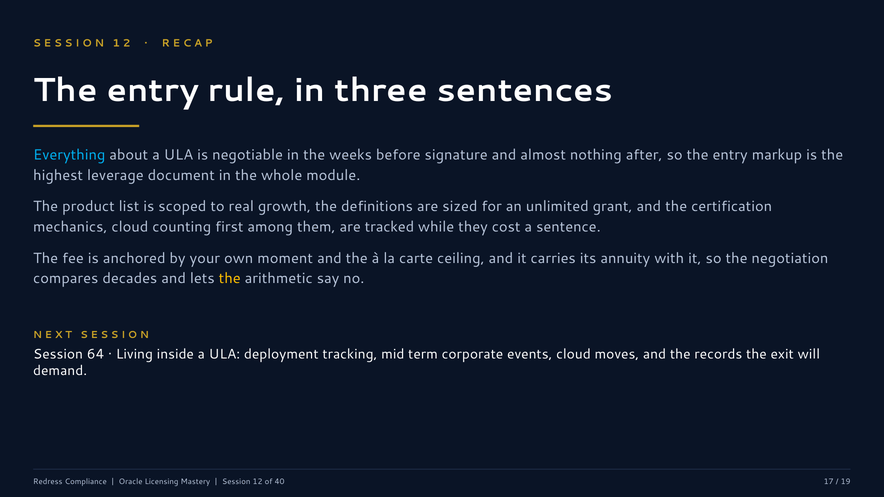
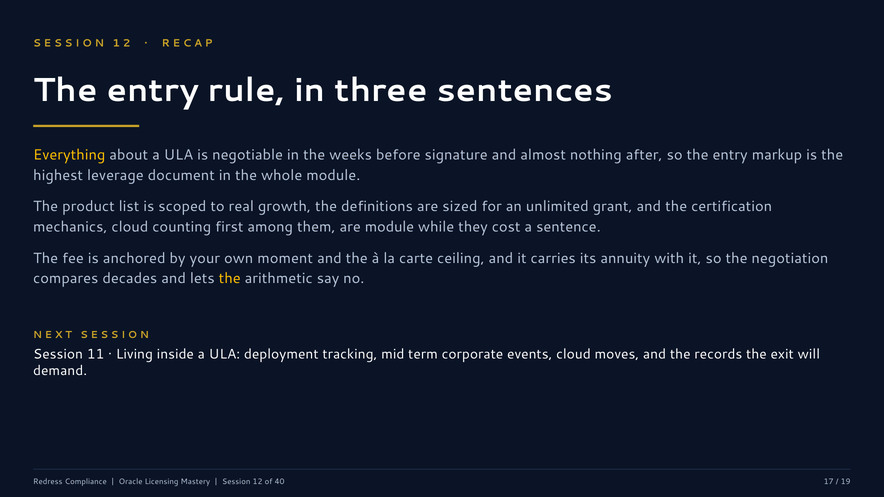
Everything colour: light blue -> yellow (69, 155)
are tracked: tracked -> module (389, 227)
64: 64 -> 11 (96, 354)
